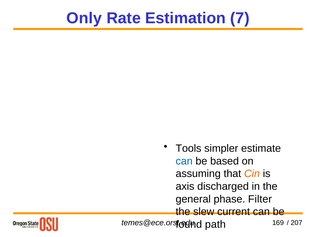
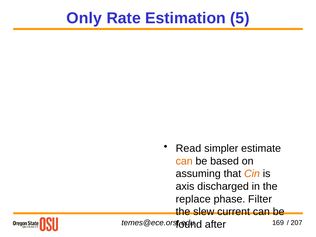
7: 7 -> 5 (240, 18)
Tools: Tools -> Read (188, 148)
can colour: blue -> orange (184, 161)
general: general -> replace (193, 199)
path: path -> after (215, 224)
